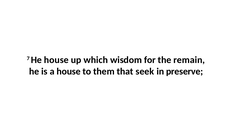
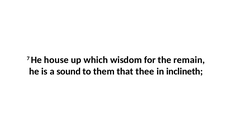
a house: house -> sound (69, 72)
seek: seek -> thee (145, 72)
preserve: preserve -> inclineth (185, 72)
